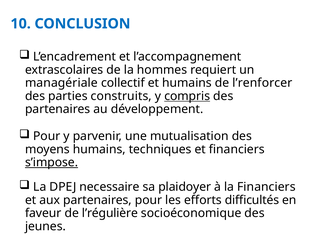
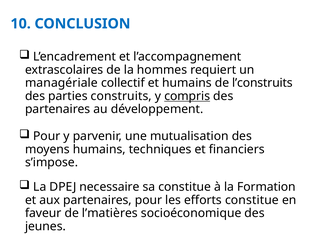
l’renforcer: l’renforcer -> l’construits (262, 83)
s’impose underline: present -> none (52, 162)
sa plaidoyer: plaidoyer -> constitue (185, 187)
la Financiers: Financiers -> Formation (266, 187)
efforts difficultés: difficultés -> constitue (252, 200)
l’régulière: l’régulière -> l’matières (110, 213)
